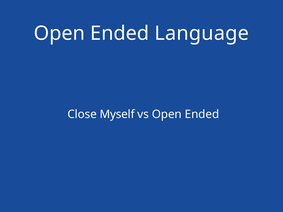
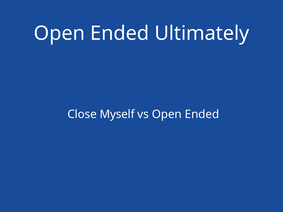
Language: Language -> Ultimately (202, 33)
